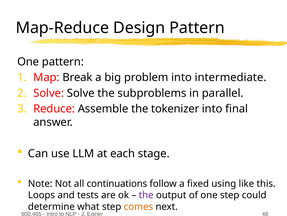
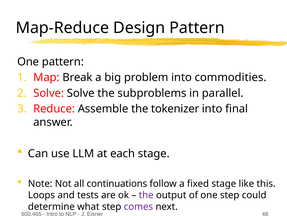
intermediate: intermediate -> commodities (231, 77)
fixed using: using -> stage (224, 183)
comes colour: orange -> purple (138, 206)
